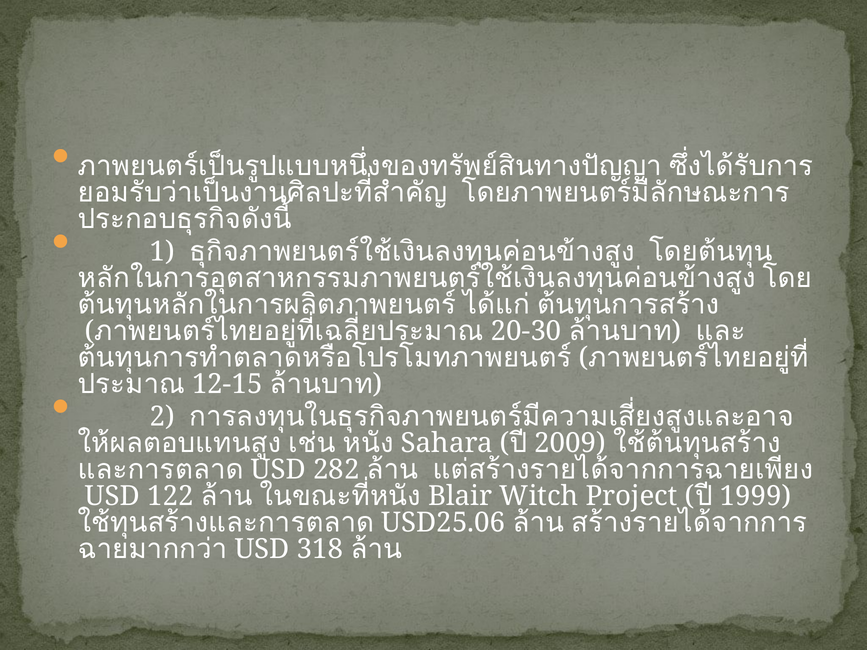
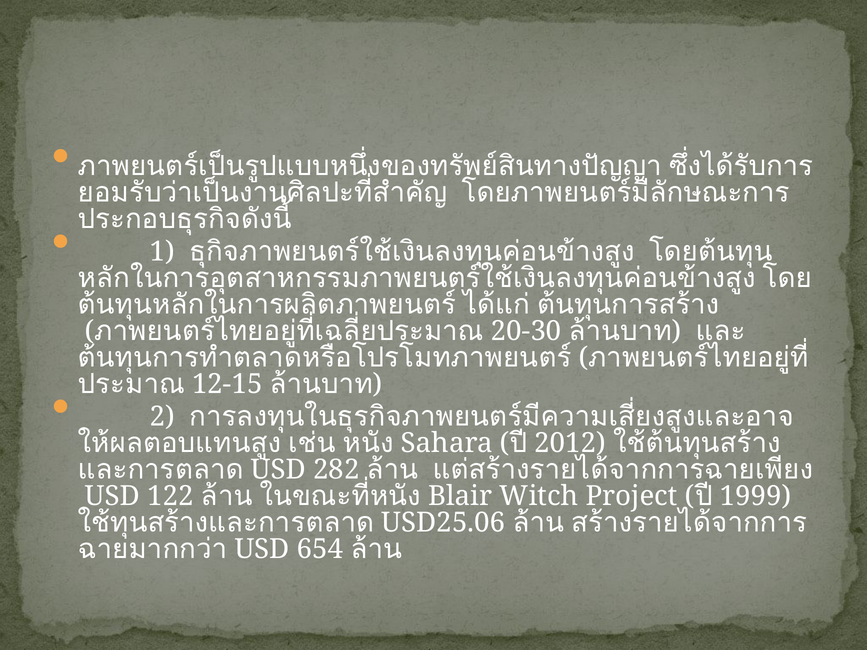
2009: 2009 -> 2012 (570, 443)
318: 318 -> 654 (320, 549)
